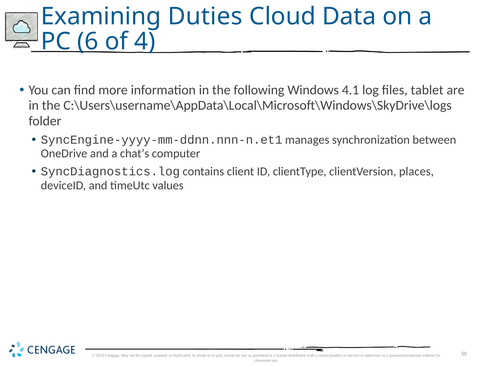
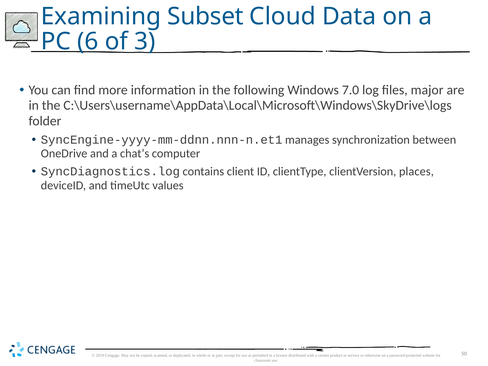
Duties: Duties -> Subset (205, 17)
4: 4 -> 3 (145, 41)
4.1: 4.1 -> 7.0 (351, 90)
tablet: tablet -> major (427, 90)
